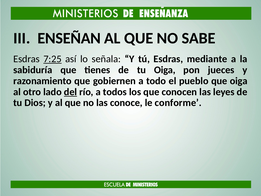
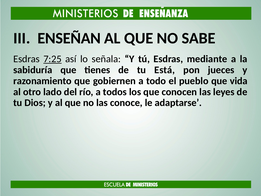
tu Oiga: Oiga -> Está (165, 70)
que oiga: oiga -> vida (239, 81)
del underline: present -> none (71, 92)
conforme: conforme -> adaptarse (178, 103)
